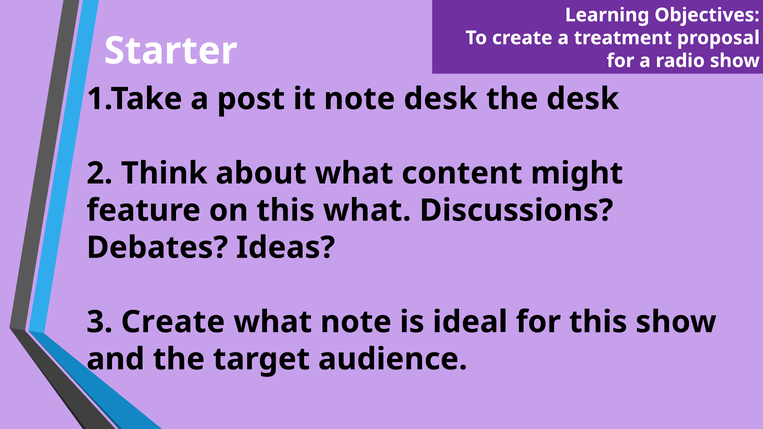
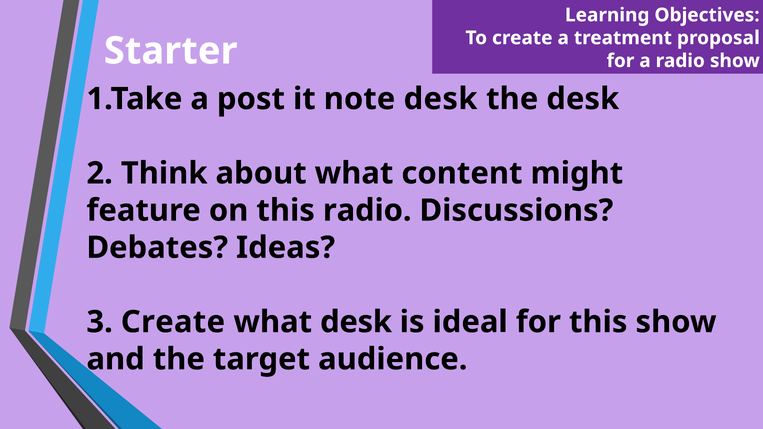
this what: what -> radio (367, 211)
what note: note -> desk (356, 322)
